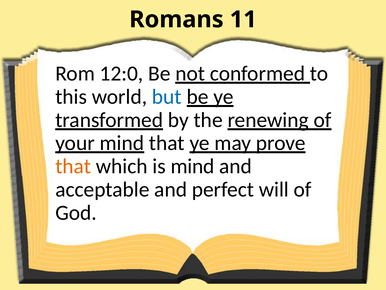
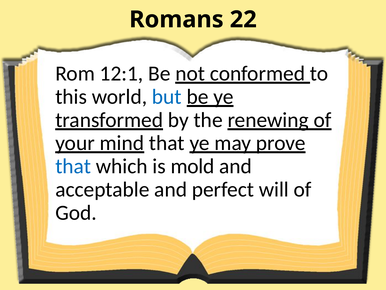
11: 11 -> 22 (243, 19)
12:0: 12:0 -> 12:1 (122, 73)
that colour: orange -> blue (73, 166)
is mind: mind -> mold (192, 166)
